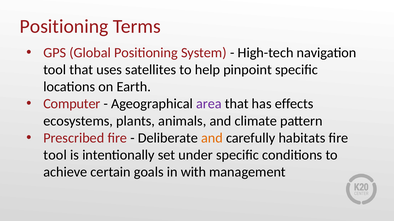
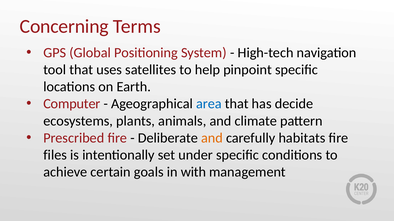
Positioning: Positioning -> Concerning (64, 26)
area colour: purple -> blue (209, 104)
effects: effects -> decide (294, 104)
tool: tool -> files (55, 155)
